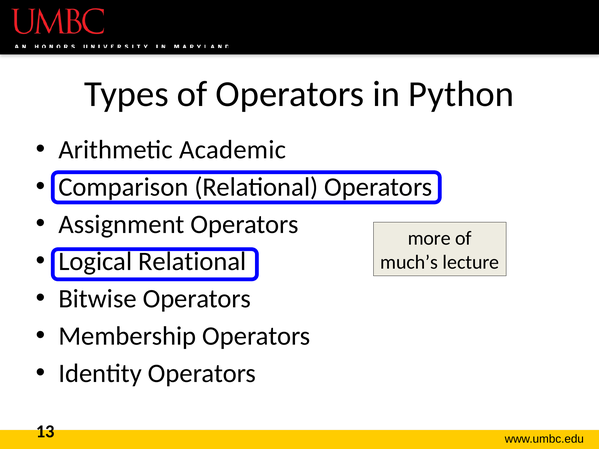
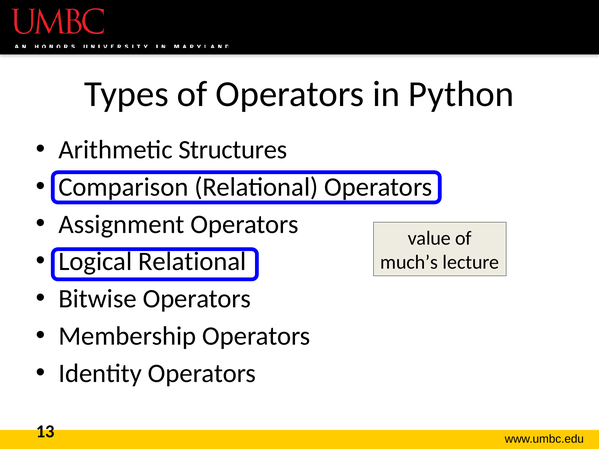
Academic: Academic -> Structures (233, 150)
more: more -> value (429, 238)
